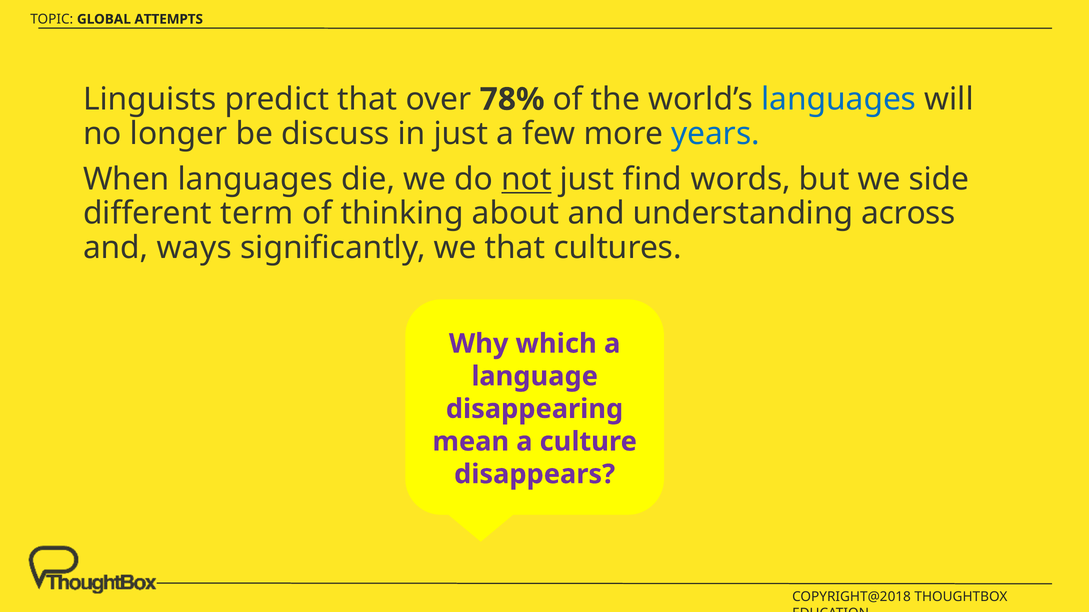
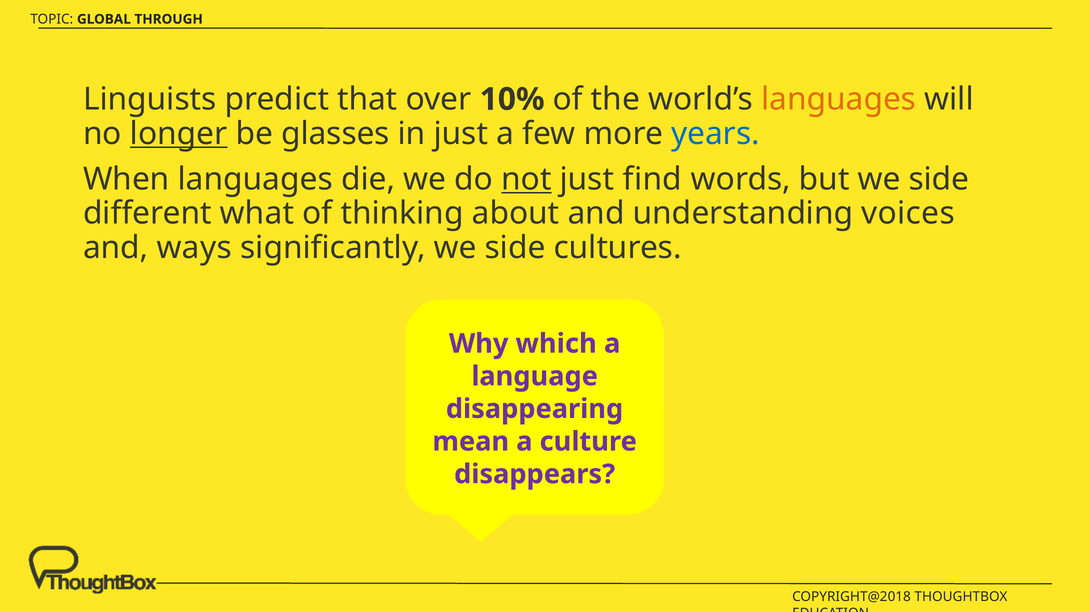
ATTEMPTS: ATTEMPTS -> THROUGH (169, 19)
78%: 78% -> 10% (512, 99)
languages colour: blue -> orange (839, 99)
longer underline: none -> present (179, 134)
discuss: discuss -> glasses (335, 134)
term: term -> what (257, 214)
across: across -> voices (908, 214)
significantly we that: that -> side (515, 248)
